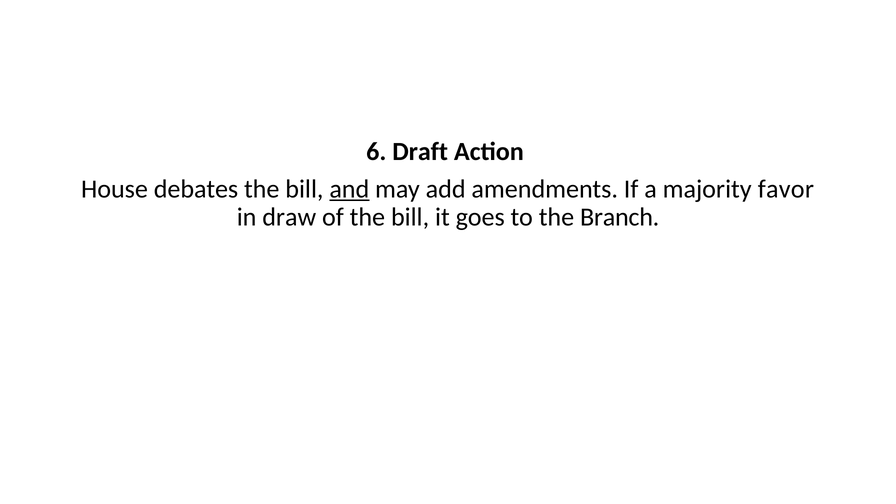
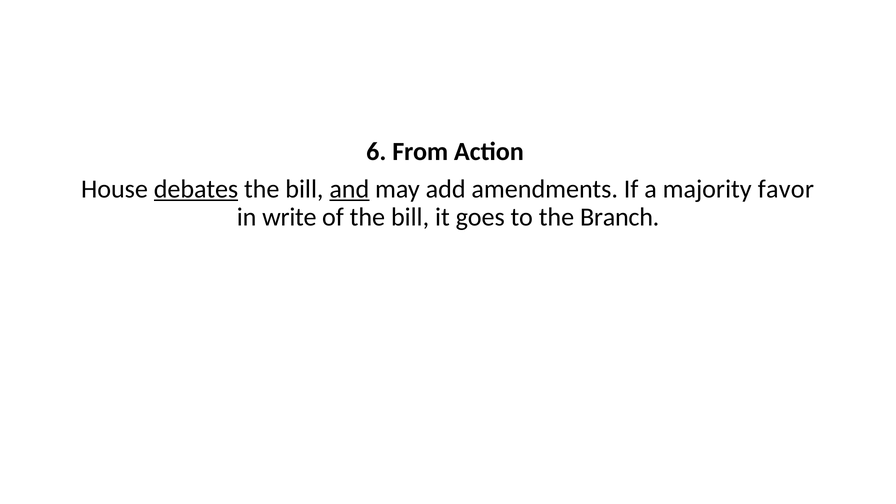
Draft: Draft -> From (420, 151)
debates underline: none -> present (196, 189)
draw: draw -> write (289, 217)
